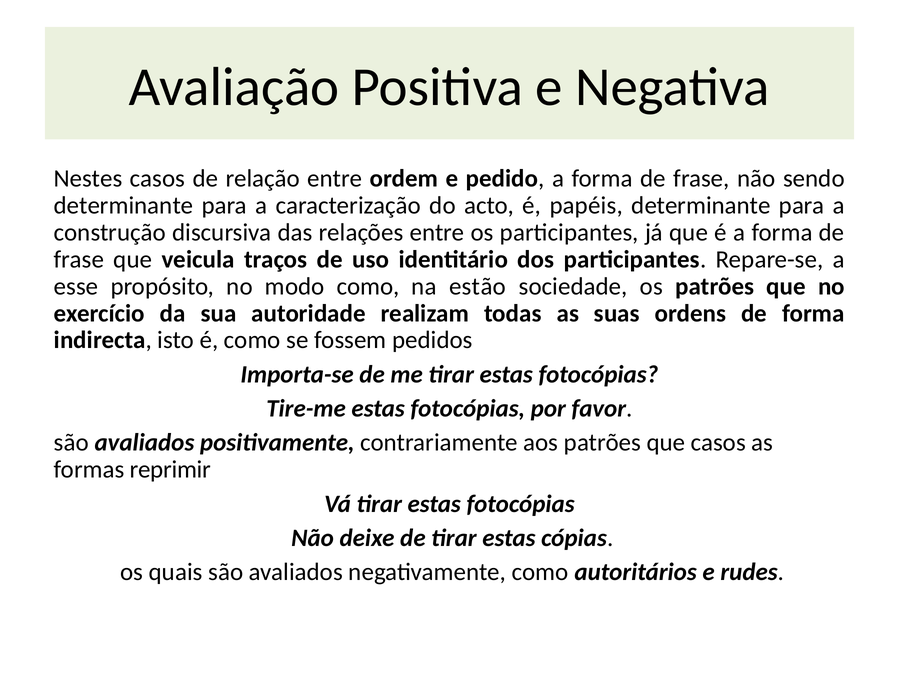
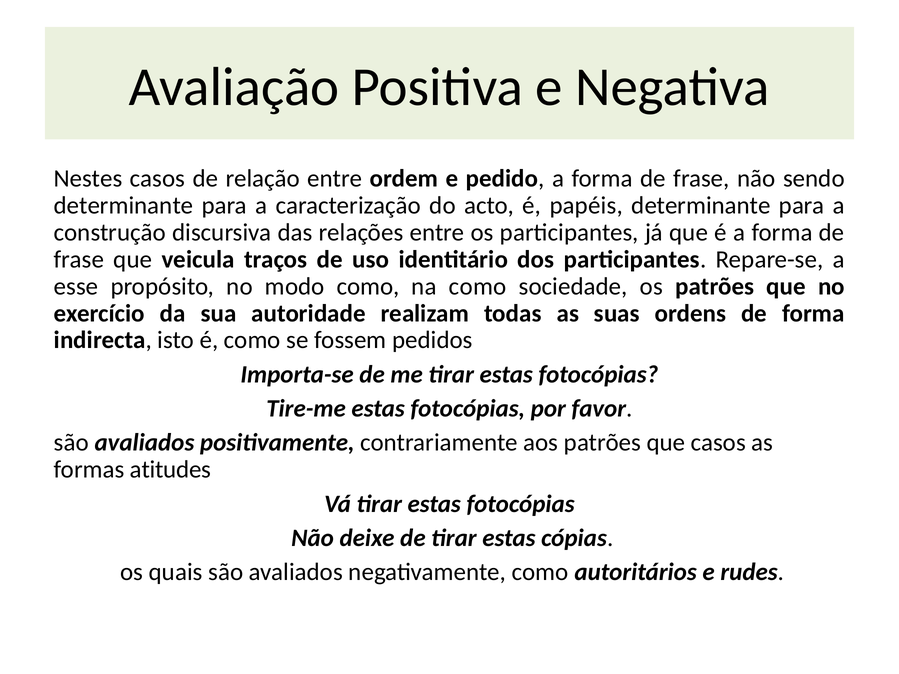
na estão: estão -> como (478, 286)
reprimir: reprimir -> atitudes (170, 470)
